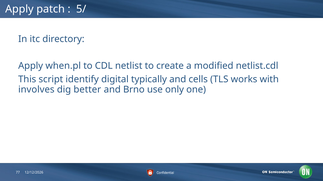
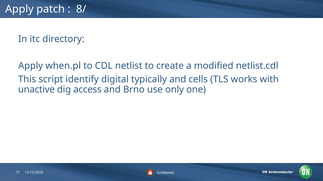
5/: 5/ -> 8/ (81, 9)
involves: involves -> unactive (36, 90)
better: better -> access (87, 90)
